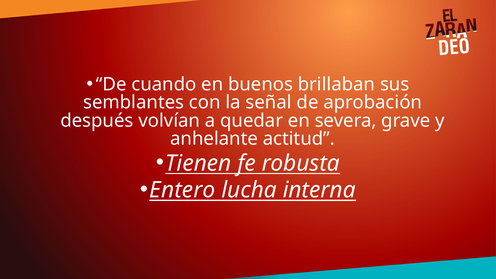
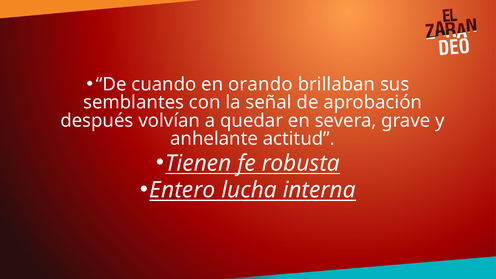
buenos: buenos -> orando (260, 84)
